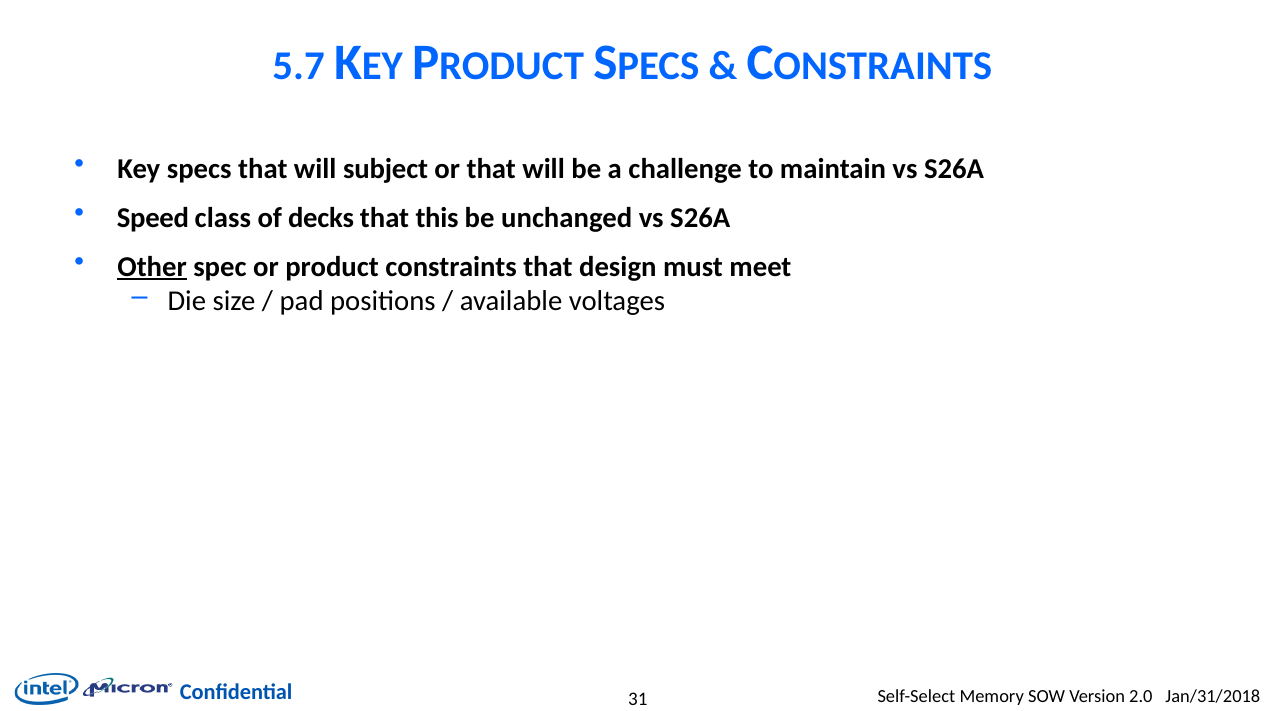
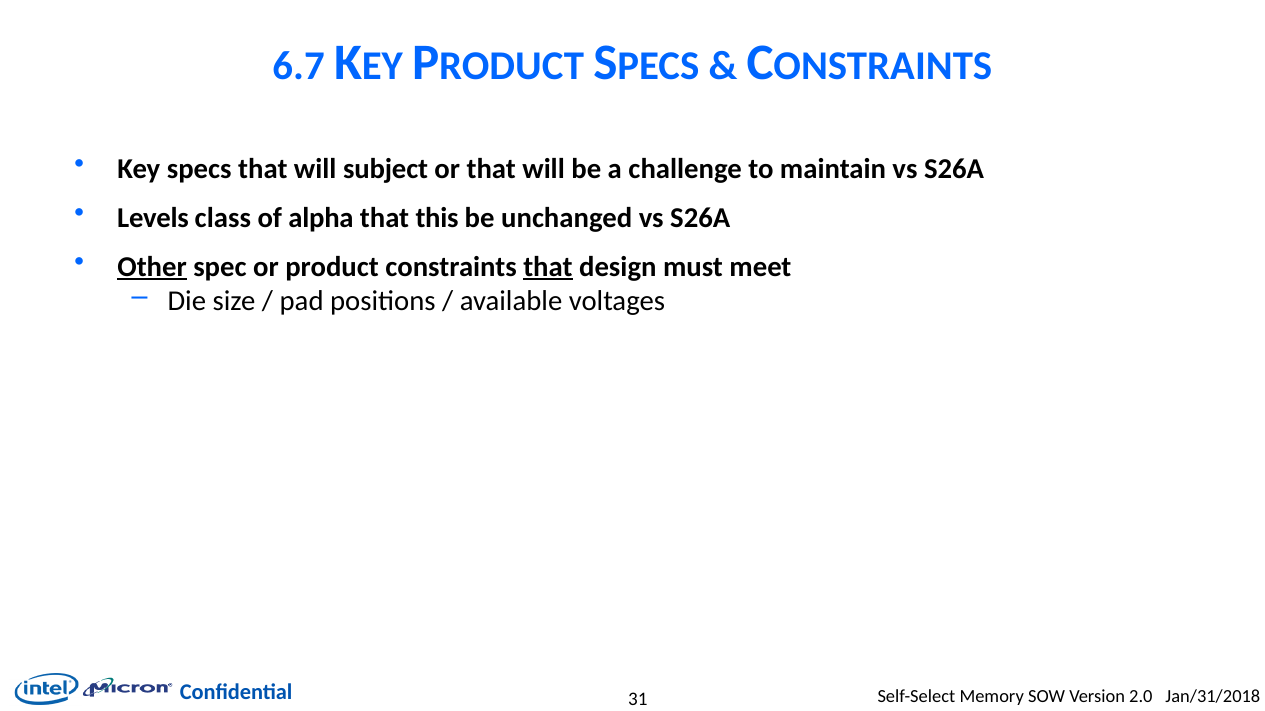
5.7: 5.7 -> 6.7 (299, 66)
Speed: Speed -> Levels (153, 218)
decks: decks -> alpha (321, 218)
that underline: none -> present (548, 267)
